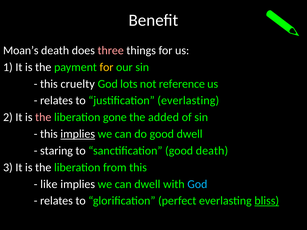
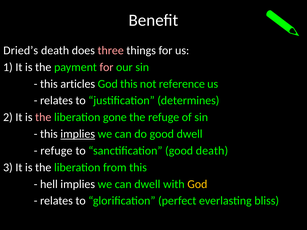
Moan’s: Moan’s -> Dried’s (21, 50)
for colour: yellow -> pink (106, 67)
cruelty: cruelty -> articles (78, 84)
God lots: lots -> this (129, 84)
justification everlasting: everlasting -> determines (188, 101)
the added: added -> refuge (164, 117)
staring: staring -> refuge (56, 151)
like: like -> hell (49, 184)
God colour: light blue -> yellow (197, 184)
bliss underline: present -> none (267, 201)
